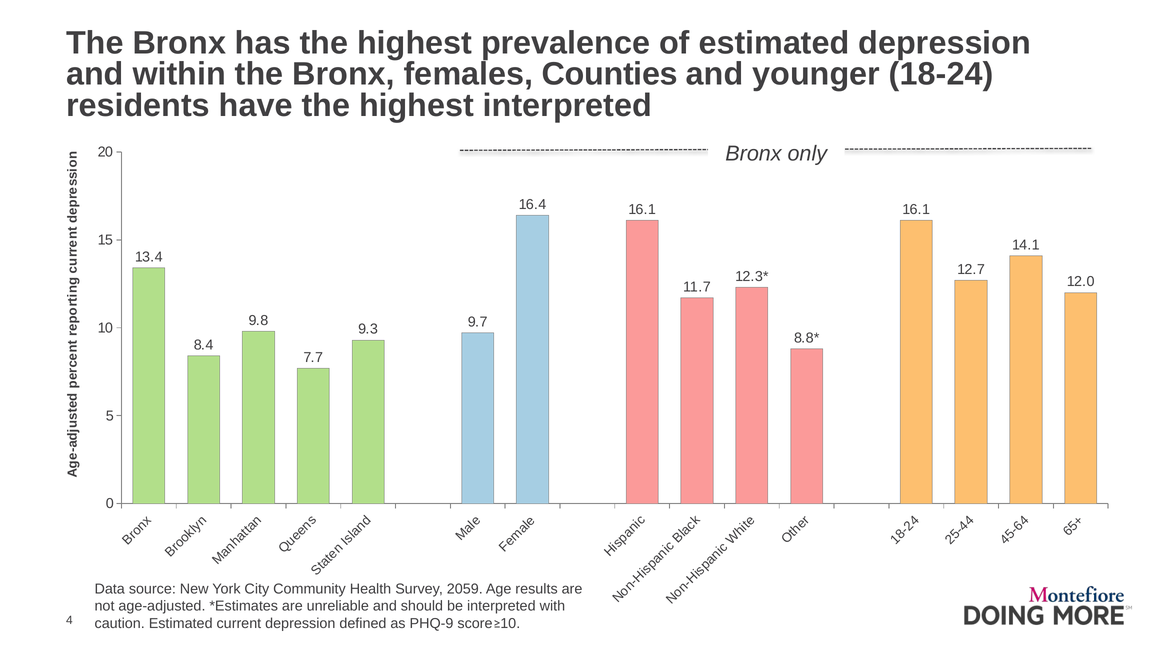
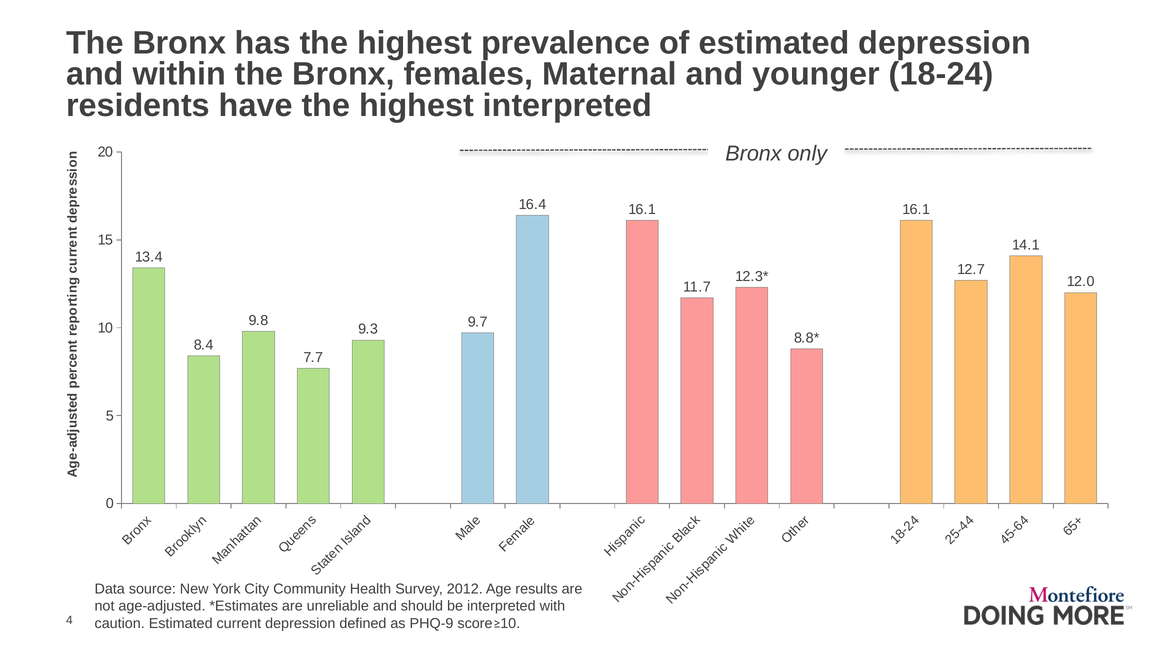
Counties: Counties -> Maternal (609, 74)
2059: 2059 -> 2012 (465, 589)
